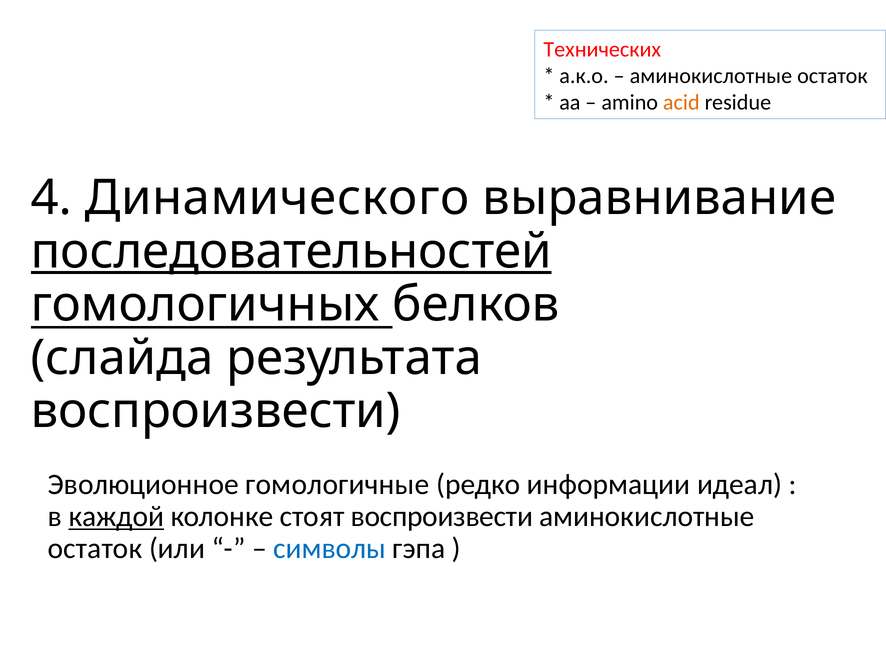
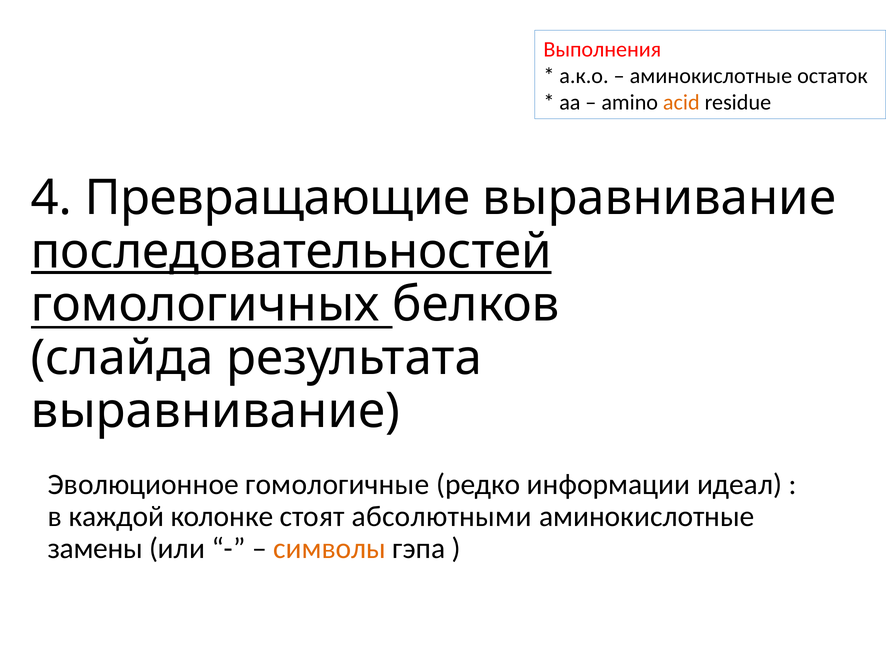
Технических: Технических -> Выполнения (602, 49)
Динамического: Динамического -> Превращающие (278, 198)
воспроизвести: воспроизвести -> выравнивание (215, 411)
каждой underline: present -> none (116, 516)
стоят воспроизвести: воспроизвести -> абсолютными (442, 516)
остаток: остаток -> замены (95, 548)
символы colour: blue -> orange (330, 548)
